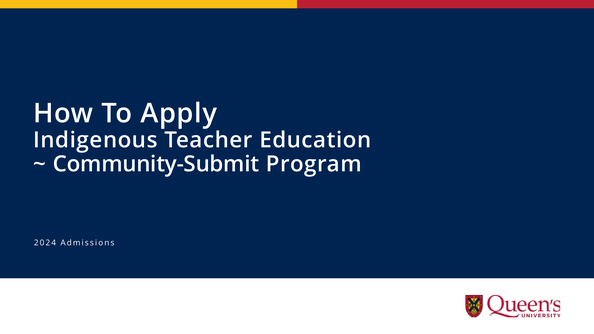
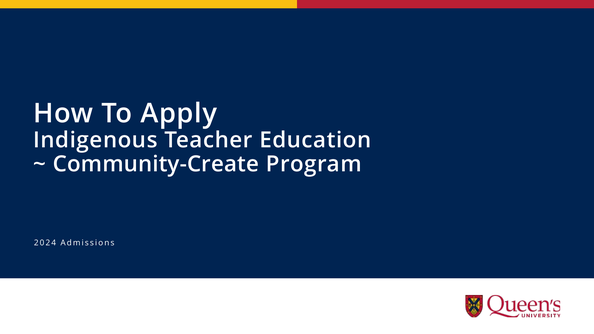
Community-Submit: Community-Submit -> Community-Create (156, 164)
